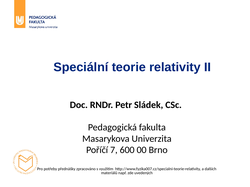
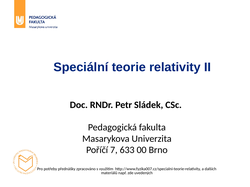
600: 600 -> 633 (127, 150)
